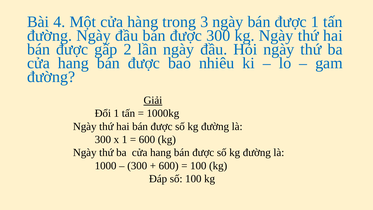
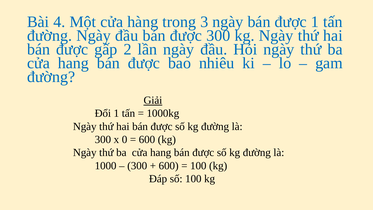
x 1: 1 -> 0 (125, 139)
